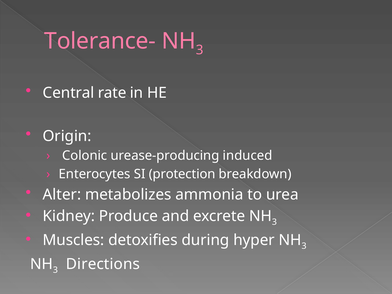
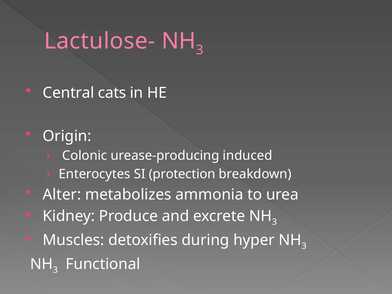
Tolerance-: Tolerance- -> Lactulose- (100, 41)
rate: rate -> cats (112, 93)
Directions: Directions -> Functional (103, 264)
